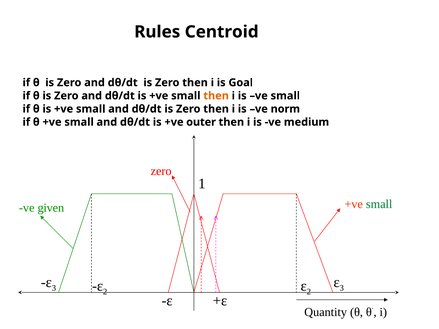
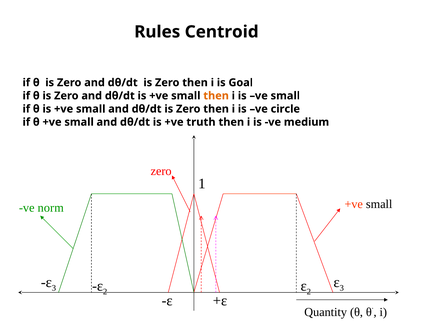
norm: norm -> circle (285, 109)
outer: outer -> truth (201, 122)
small colour: green -> black (379, 204)
given: given -> norm (51, 208)
